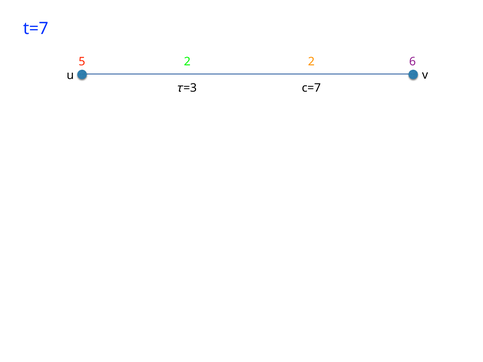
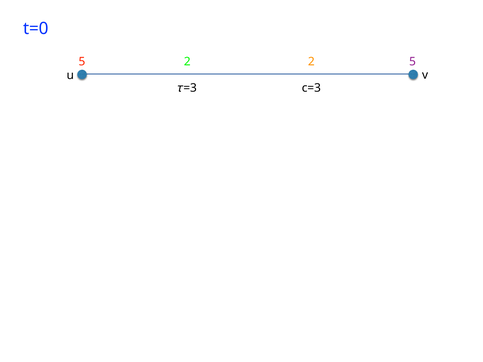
t=7: t=7 -> t=0 (36, 29)
2 6: 6 -> 5 (413, 62)
c=7: c=7 -> c=3 (311, 88)
